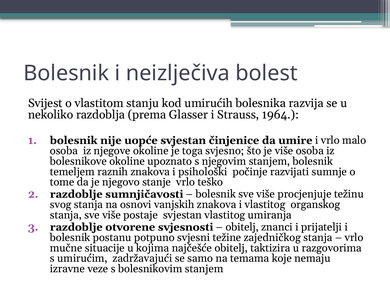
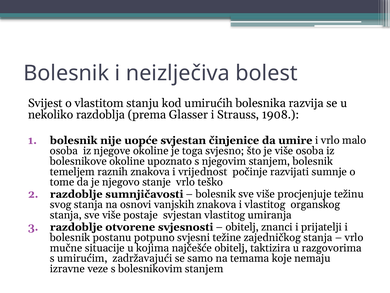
1964: 1964 -> 1908 (281, 115)
psihološki: psihološki -> vrijednost (203, 171)
